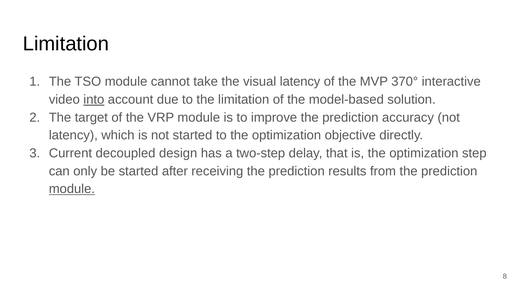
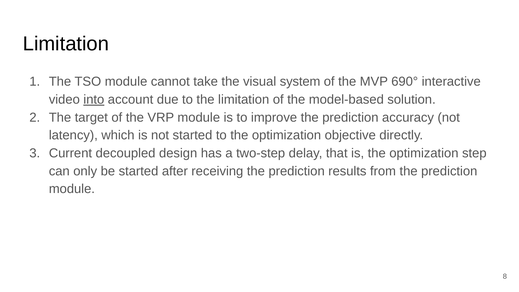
visual latency: latency -> system (300, 82)
370°: 370° -> 690° (405, 82)
module underline: present -> none (72, 189)
